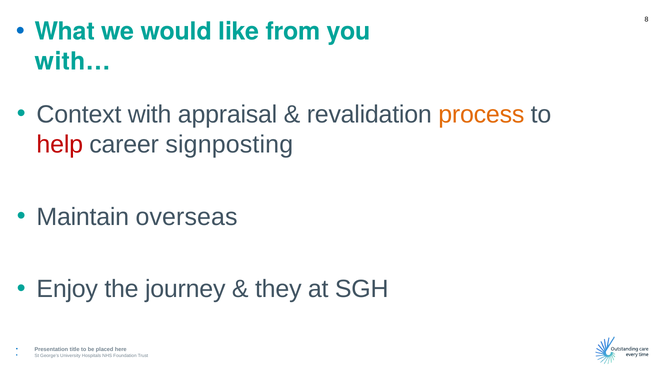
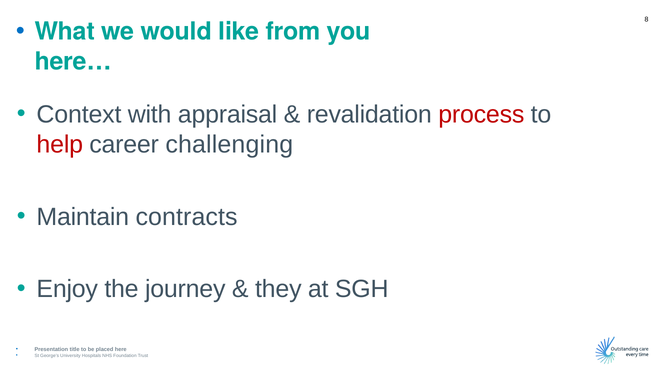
with…: with… -> here… (73, 62)
process colour: orange -> red (481, 114)
signposting: signposting -> challenging (229, 144)
overseas: overseas -> contracts (187, 217)
